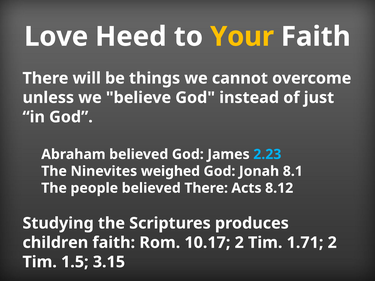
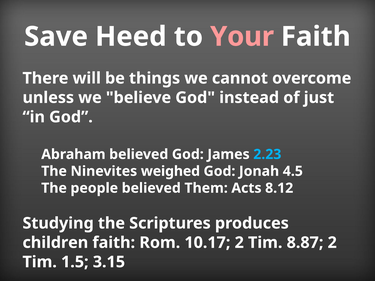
Love: Love -> Save (56, 37)
Your colour: yellow -> pink (242, 37)
8.1: 8.1 -> 4.5 (293, 171)
believed There: There -> Them (206, 188)
1.71: 1.71 -> 8.87 (305, 243)
